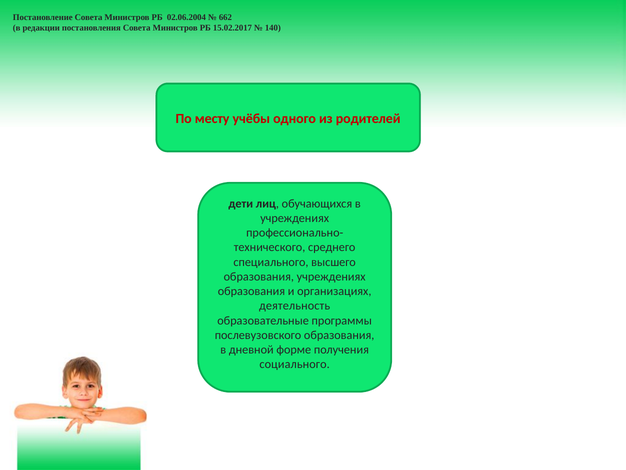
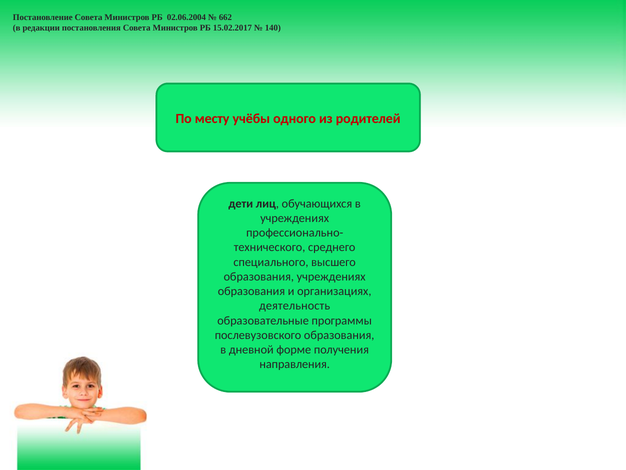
социального: социального -> направления (295, 364)
